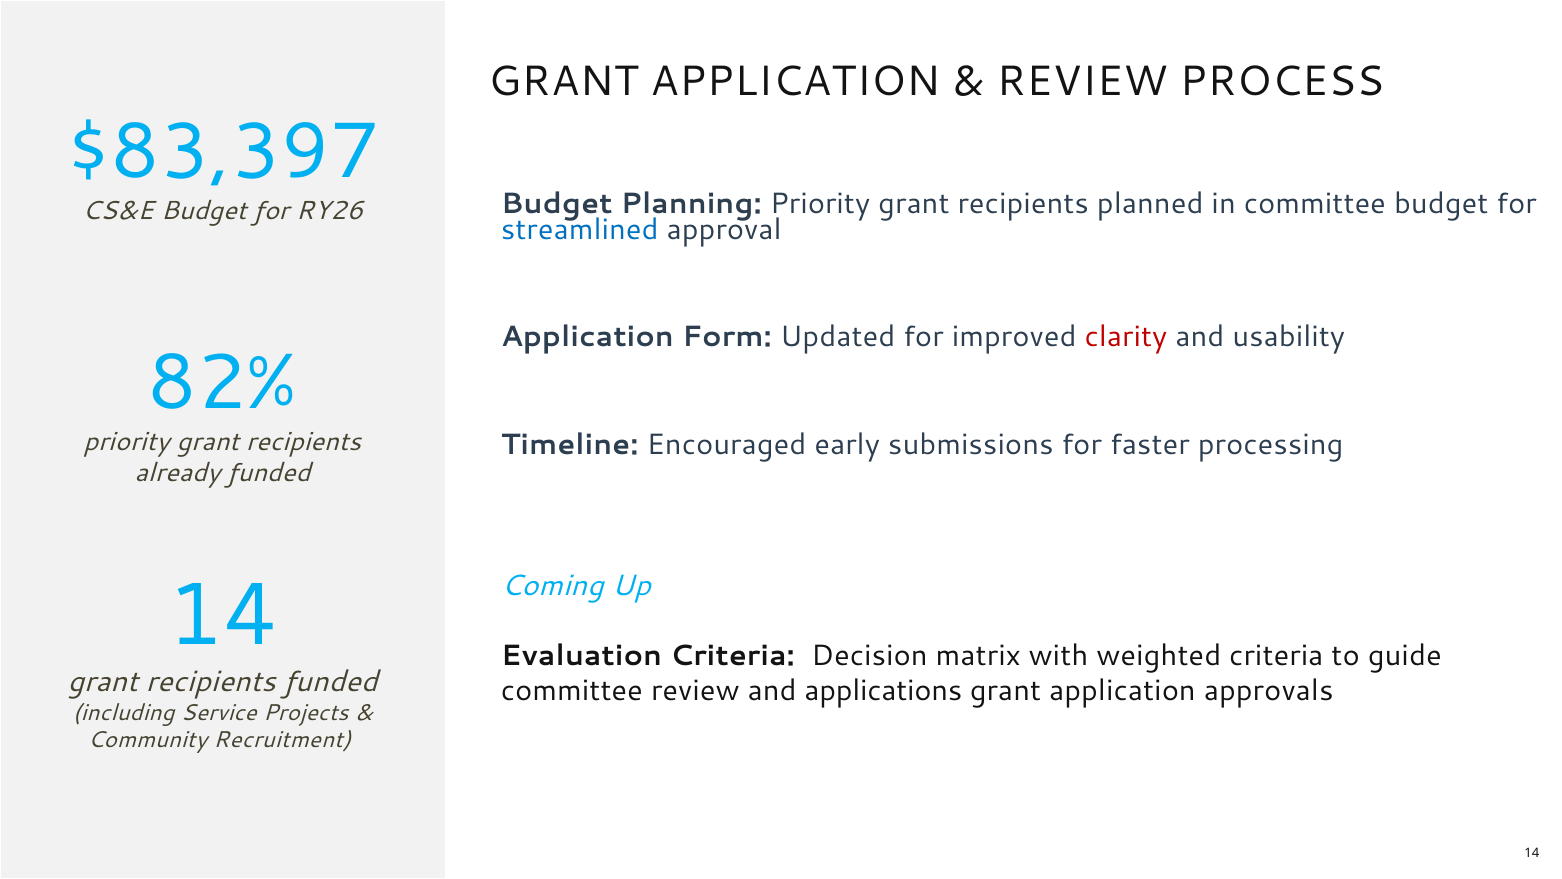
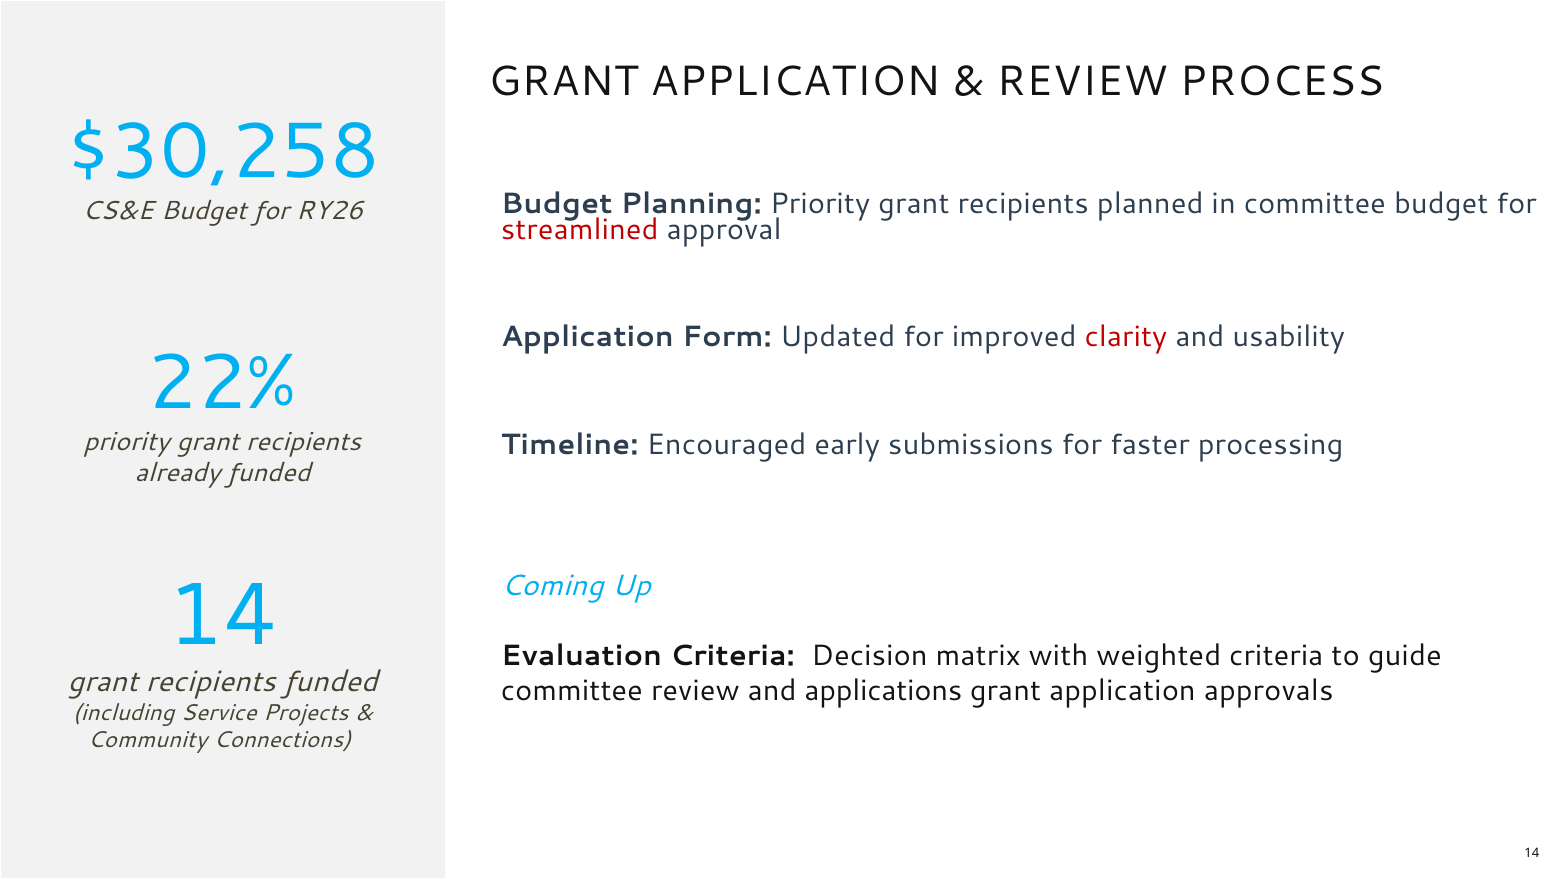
$83,397: $83,397 -> $30,258 (223, 152)
streamlined colour: blue -> red (580, 229)
82%: 82% -> 22% (223, 383)
Recruitment: Recruitment -> Connections (282, 740)
